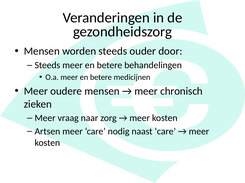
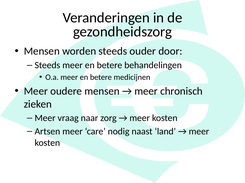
naast care: care -> land (165, 132)
